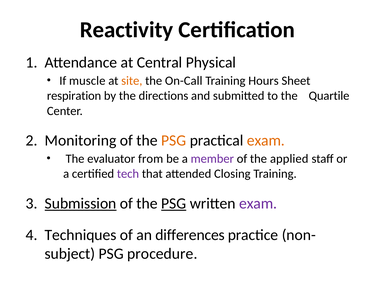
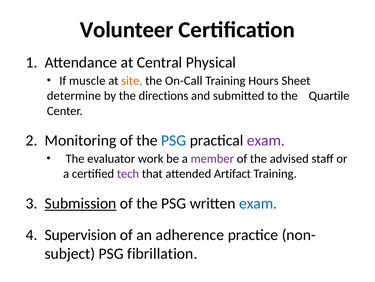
Reactivity: Reactivity -> Volunteer (127, 30)
respiration: respiration -> determine (74, 96)
PSG colour: orange -> blue (174, 140)
exam colour: orange -> purple (266, 140)
from: from -> work (151, 158)
applied: applied -> advised (289, 158)
Closing: Closing -> Artifact (232, 173)
PSG underline: present -> none (174, 203)
exam colour: purple -> blue (258, 203)
Techniques: Techniques -> Supervision (81, 234)
differences: differences -> adherence (190, 234)
procedure: procedure -> fibrillation (162, 253)
